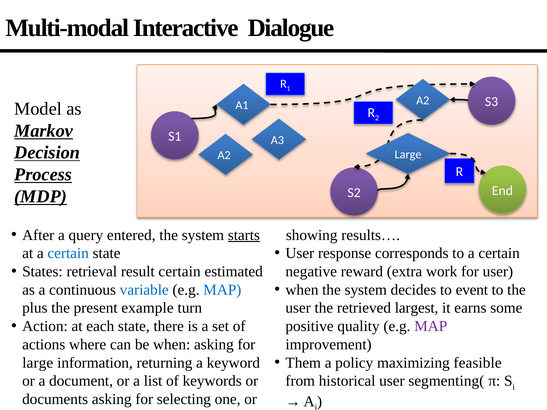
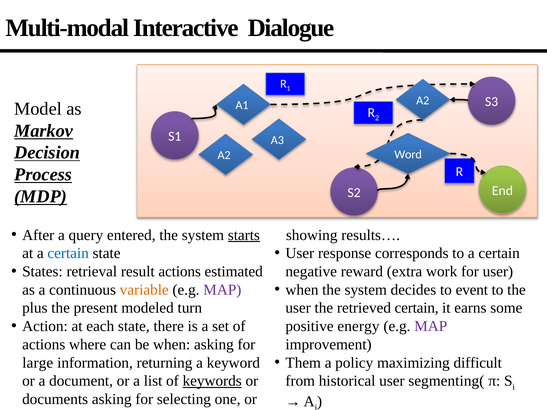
Large: Large -> Word (408, 154)
result certain: certain -> actions (180, 272)
variable colour: blue -> orange (144, 290)
MAP colour: blue -> purple (222, 290)
example: example -> modeled (148, 308)
retrieved largest: largest -> certain (417, 308)
quality: quality -> energy (358, 326)
feasible: feasible -> difficult (478, 363)
keywords underline: none -> present (212, 381)
